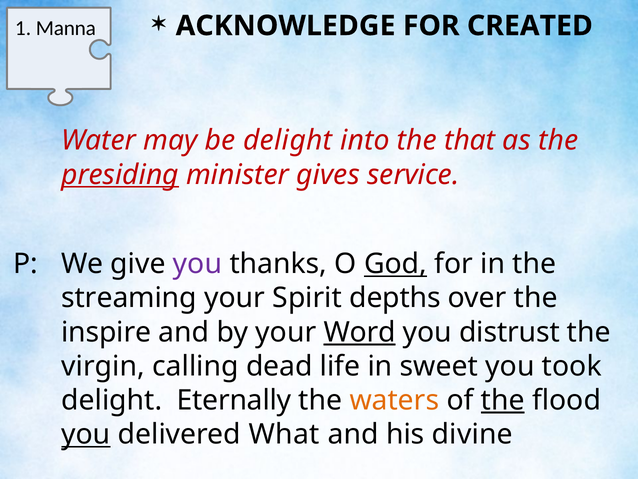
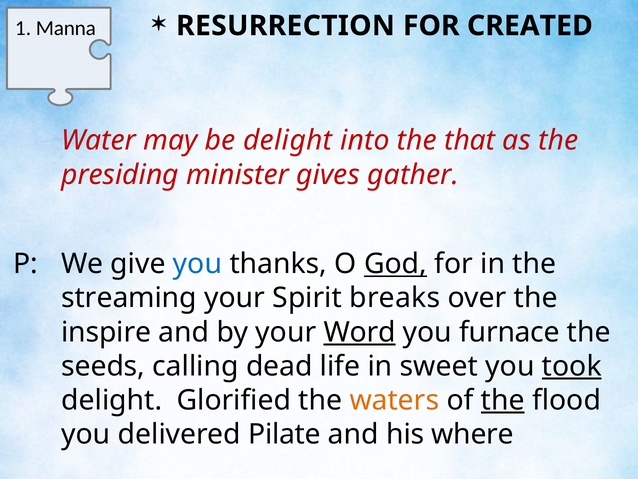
ACKNOWLEDGE: ACKNOWLEDGE -> RESURRECTION (286, 26)
presiding underline: present -> none (120, 174)
service: service -> gather (413, 174)
you colour: purple -> blue (198, 264)
depths: depths -> breaks (395, 298)
distrust: distrust -> furnace (510, 332)
virgin: virgin -> seeds (103, 366)
took underline: none -> present (572, 366)
Eternally: Eternally -> Glorified (234, 400)
you underline: present -> none (86, 434)
What: What -> Pilate (285, 434)
divine: divine -> where (473, 434)
